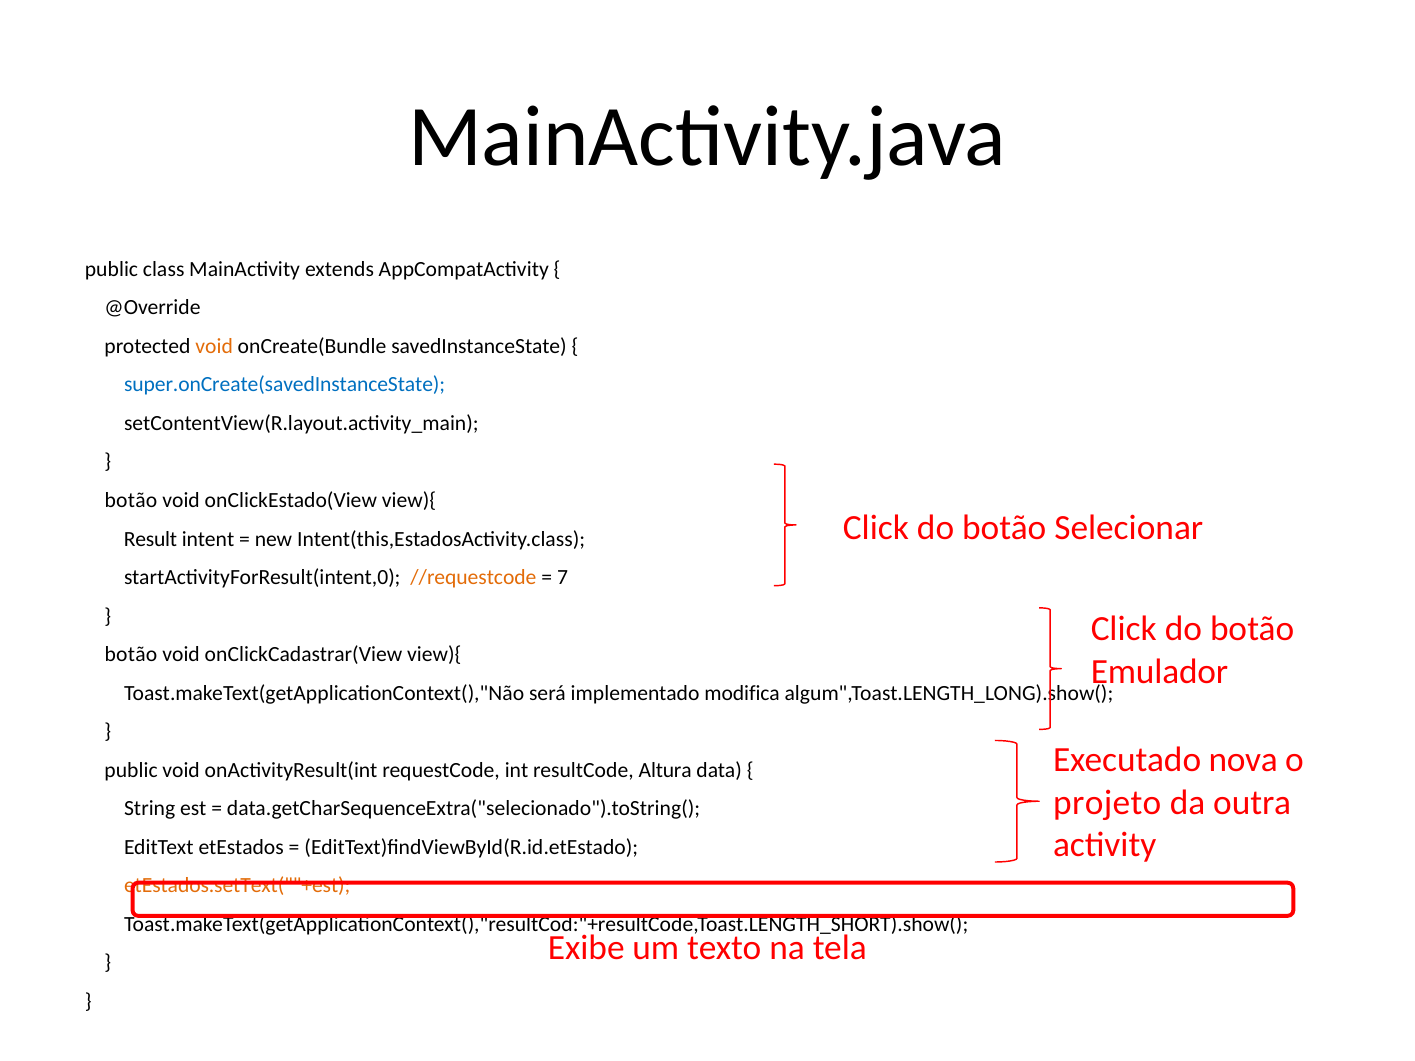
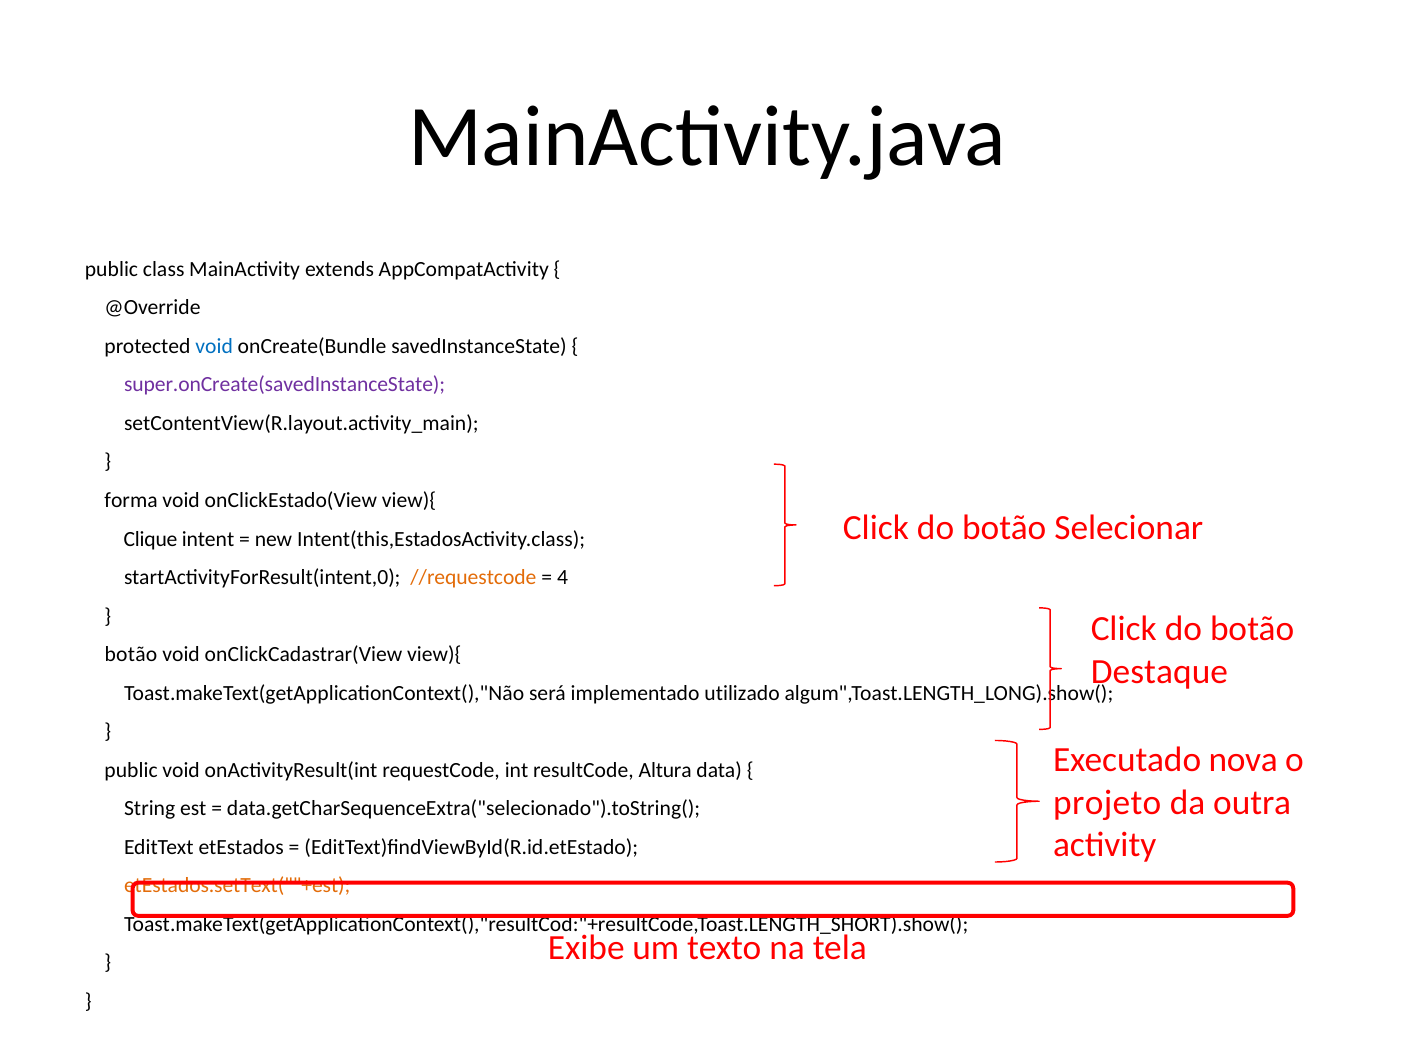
void colour: orange -> blue (214, 346)
super.onCreate(savedInstanceState colour: blue -> purple (285, 385)
botão: botão -> forma (131, 500)
Result: Result -> Clique (151, 539)
7: 7 -> 4 (563, 578)
Emulador: Emulador -> Destaque (1159, 672)
modifica: modifica -> utilizado (742, 693)
